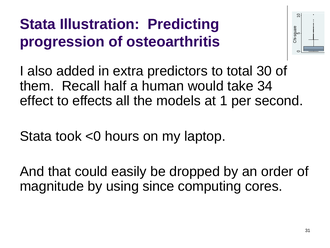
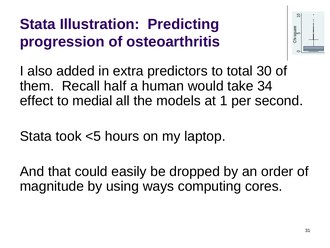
effects: effects -> medial (92, 101)
<0: <0 -> <5 (93, 136)
since: since -> ways (158, 186)
